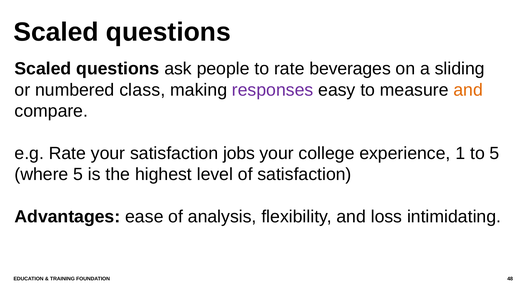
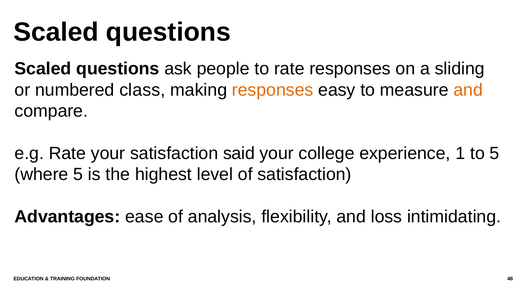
rate beverages: beverages -> responses (350, 69)
responses colour: purple -> orange (273, 90)
jobs: jobs -> said (239, 154)
